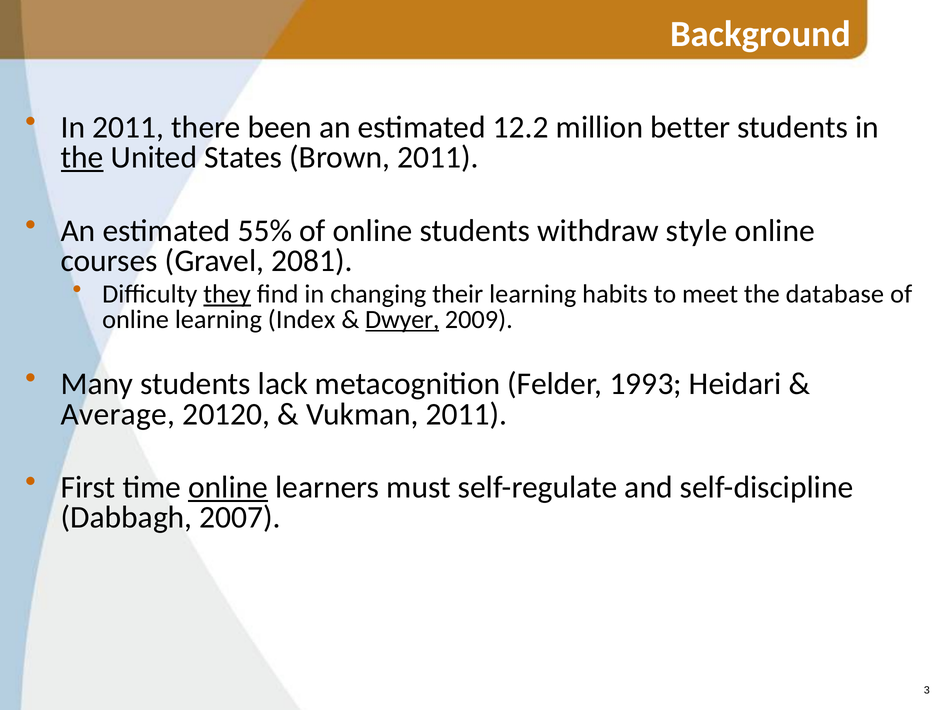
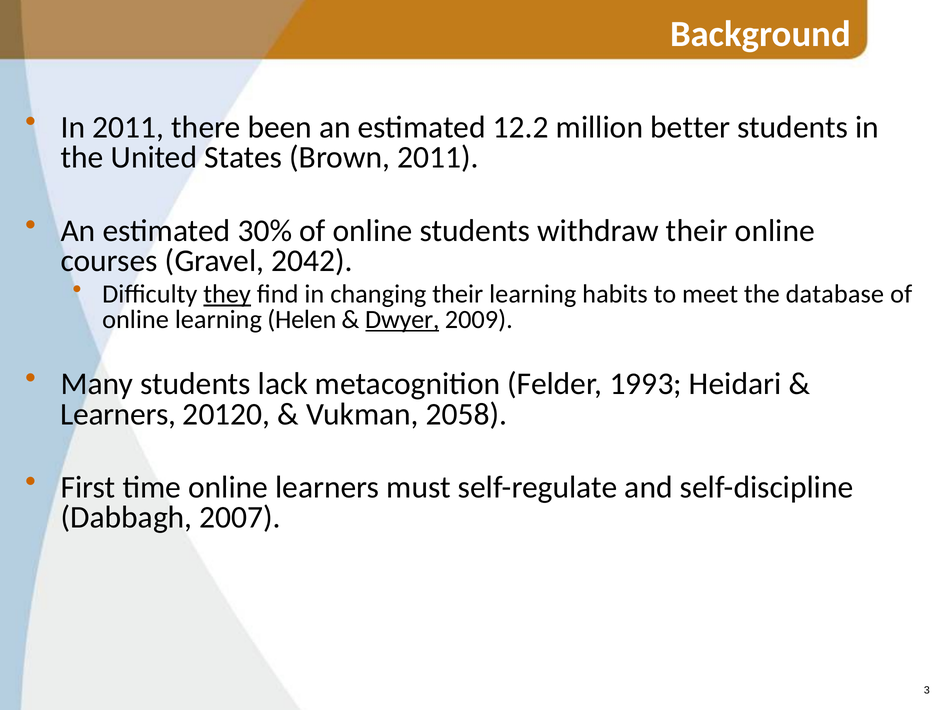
the underline: present -> none (82, 158)
55%: 55% -> 30% (265, 231)
withdraw style: style -> their (697, 231)
2081: 2081 -> 2042 (312, 261)
Index: Index -> Helen (302, 320)
Average: Average -> Learners (118, 414)
Vukman 2011: 2011 -> 2058 (467, 414)
online underline: present -> none (228, 487)
